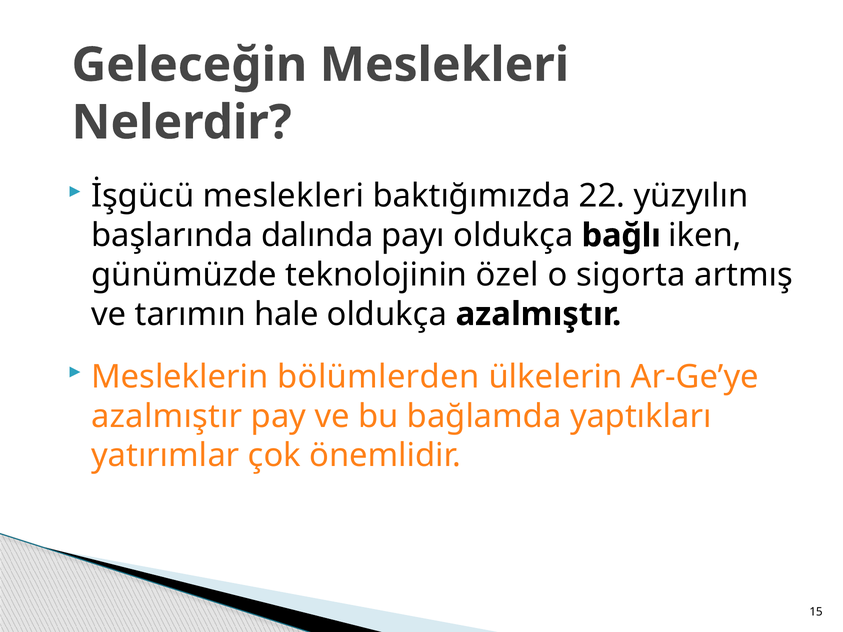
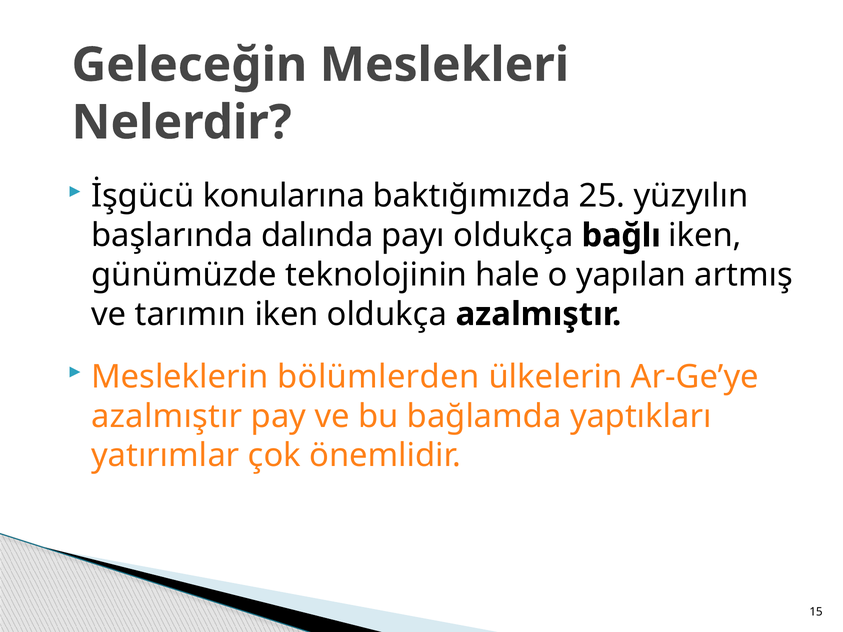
İşgücü meslekleri: meslekleri -> konularına (284, 196)
22: 22 -> 25 (602, 196)
özel: özel -> hale (508, 275)
sigorta: sigorta -> yapılan (631, 275)
tarımın hale: hale -> iken (287, 314)
